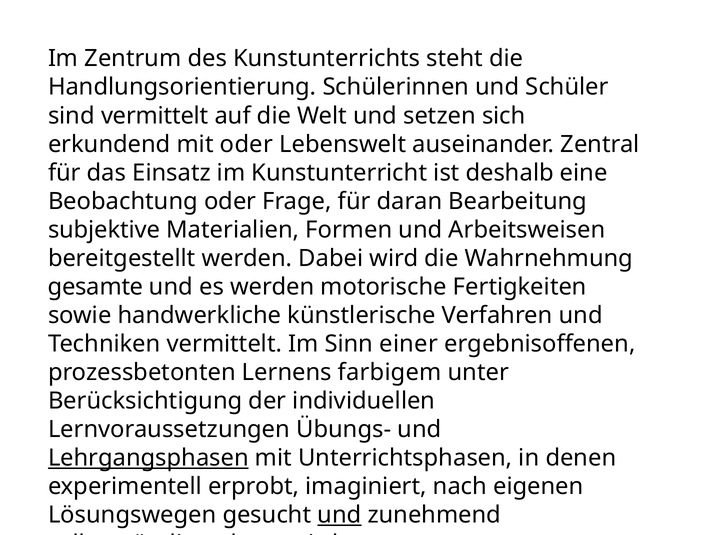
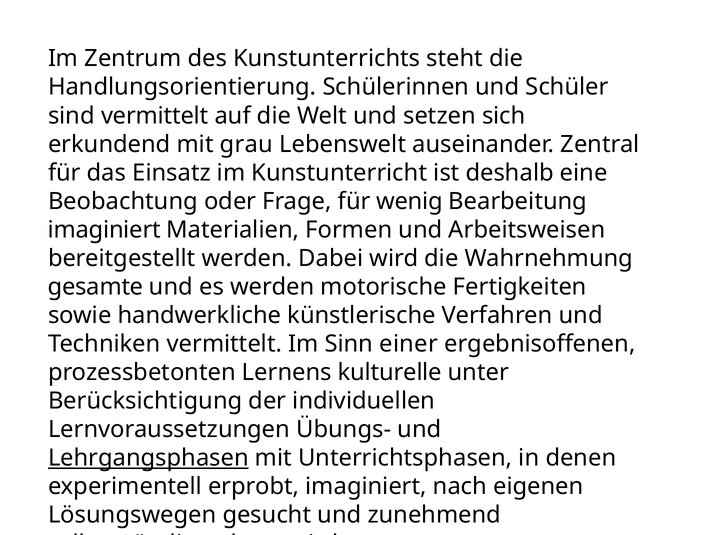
mit oder: oder -> grau (246, 144)
daran: daran -> wenig (410, 201)
subjektive: subjektive -> imaginiert (104, 230)
farbigem: farbigem -> kulturelle (390, 372)
und underline: present -> none (339, 515)
